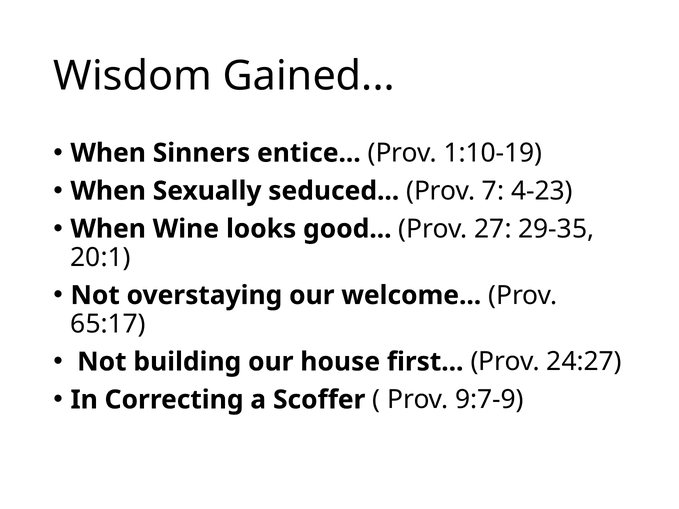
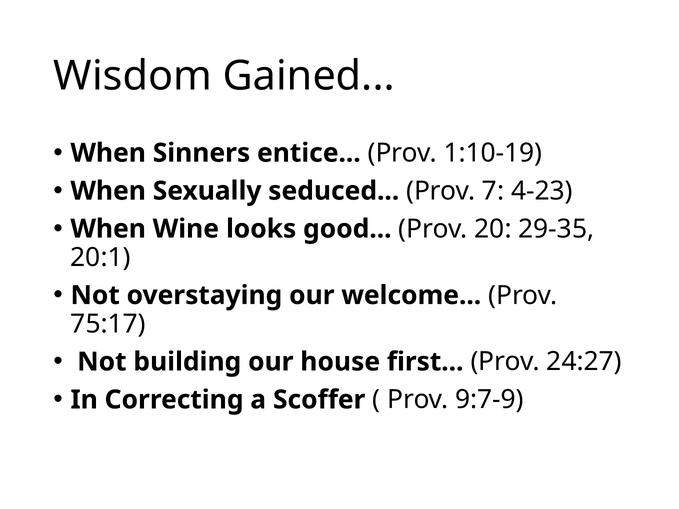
27: 27 -> 20 (493, 229)
65:17: 65:17 -> 75:17 (108, 324)
